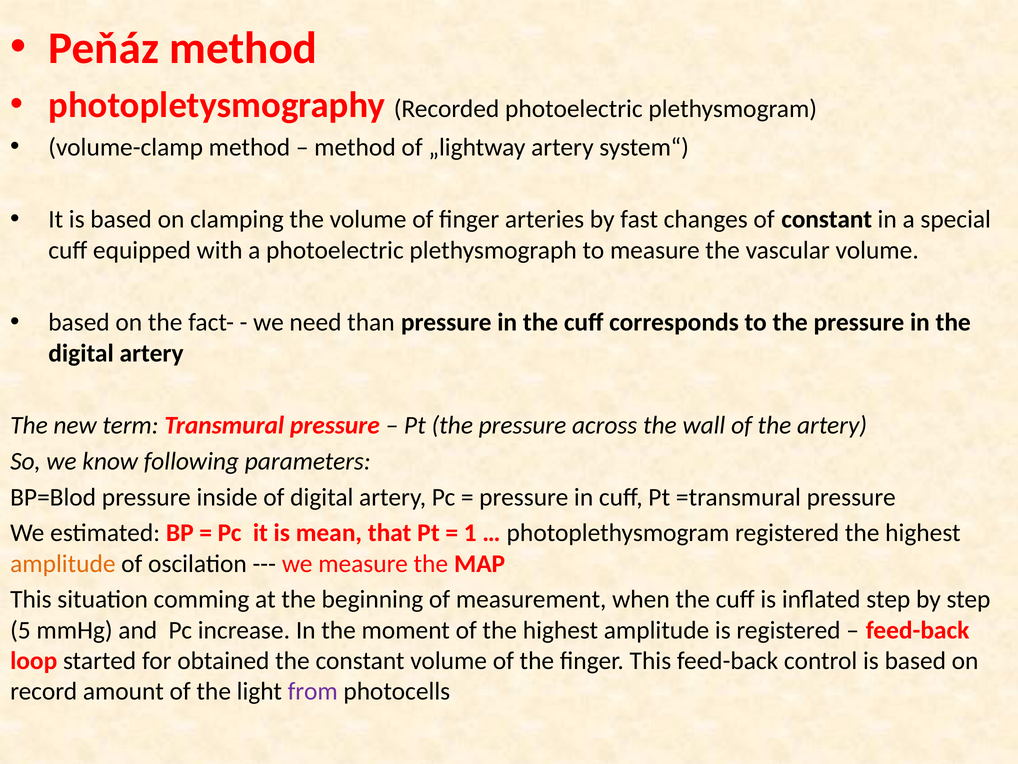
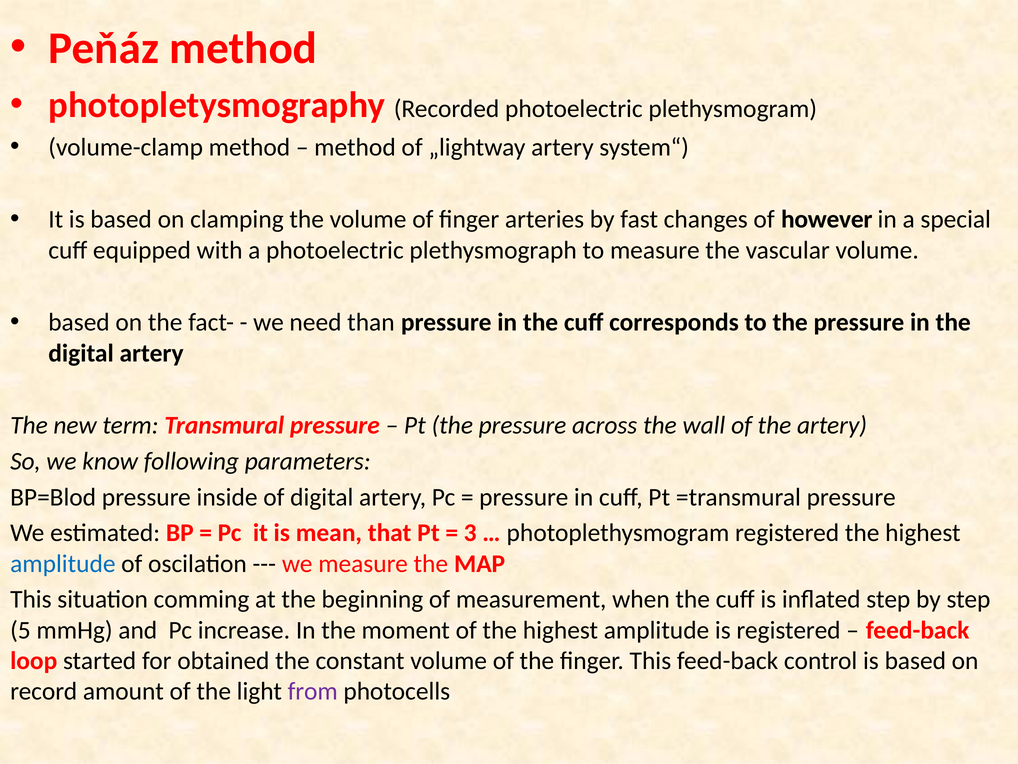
of constant: constant -> however (827, 219)
1: 1 -> 3 (470, 533)
amplitude colour: orange -> blue (63, 563)
